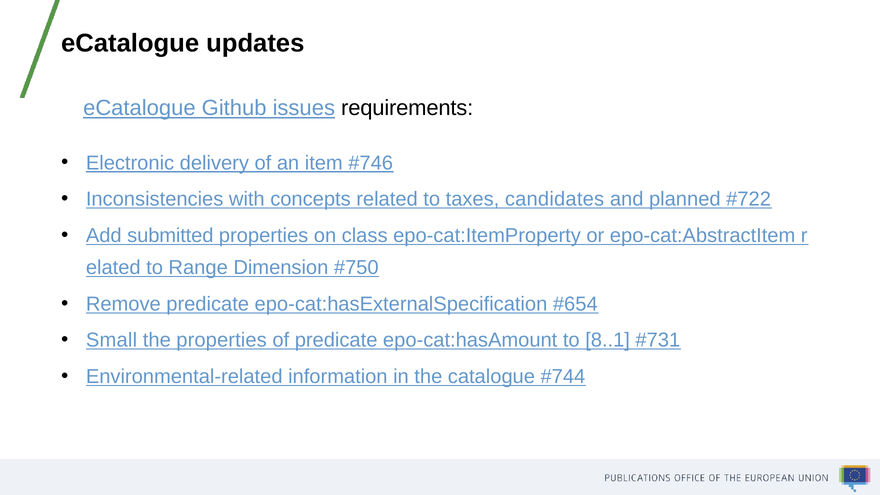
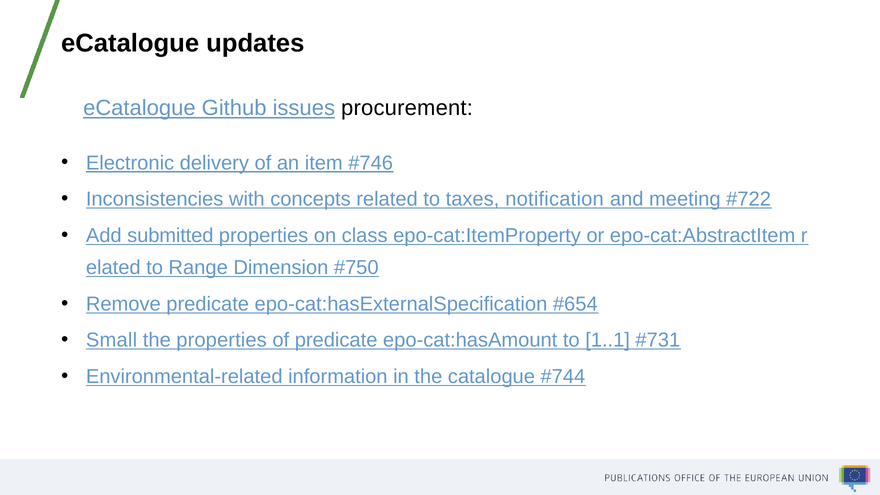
requirements: requirements -> procurement (407, 108)
candidates: candidates -> notification (555, 199)
planned: planned -> meeting (685, 199)
8..1: 8..1 -> 1..1 (608, 340)
